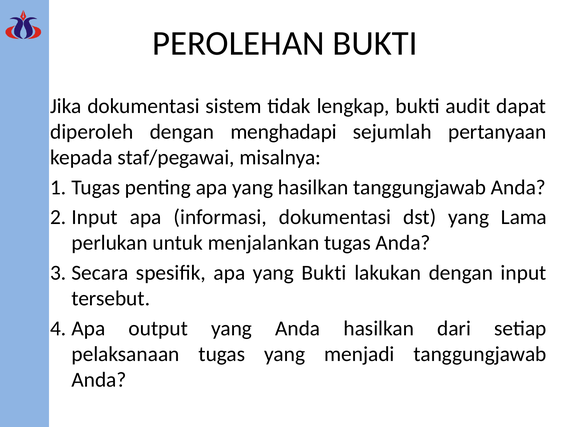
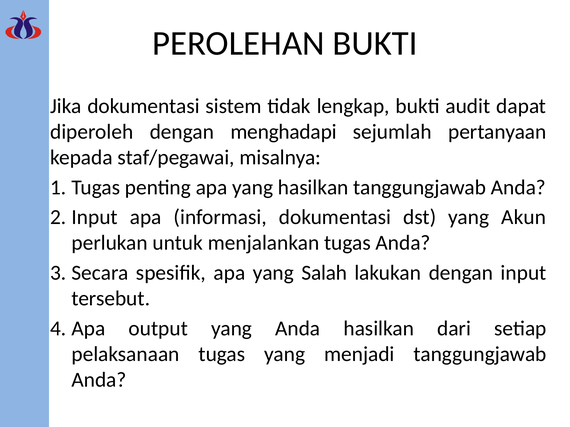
Lama: Lama -> Akun (524, 217)
yang Bukti: Bukti -> Salah (324, 273)
